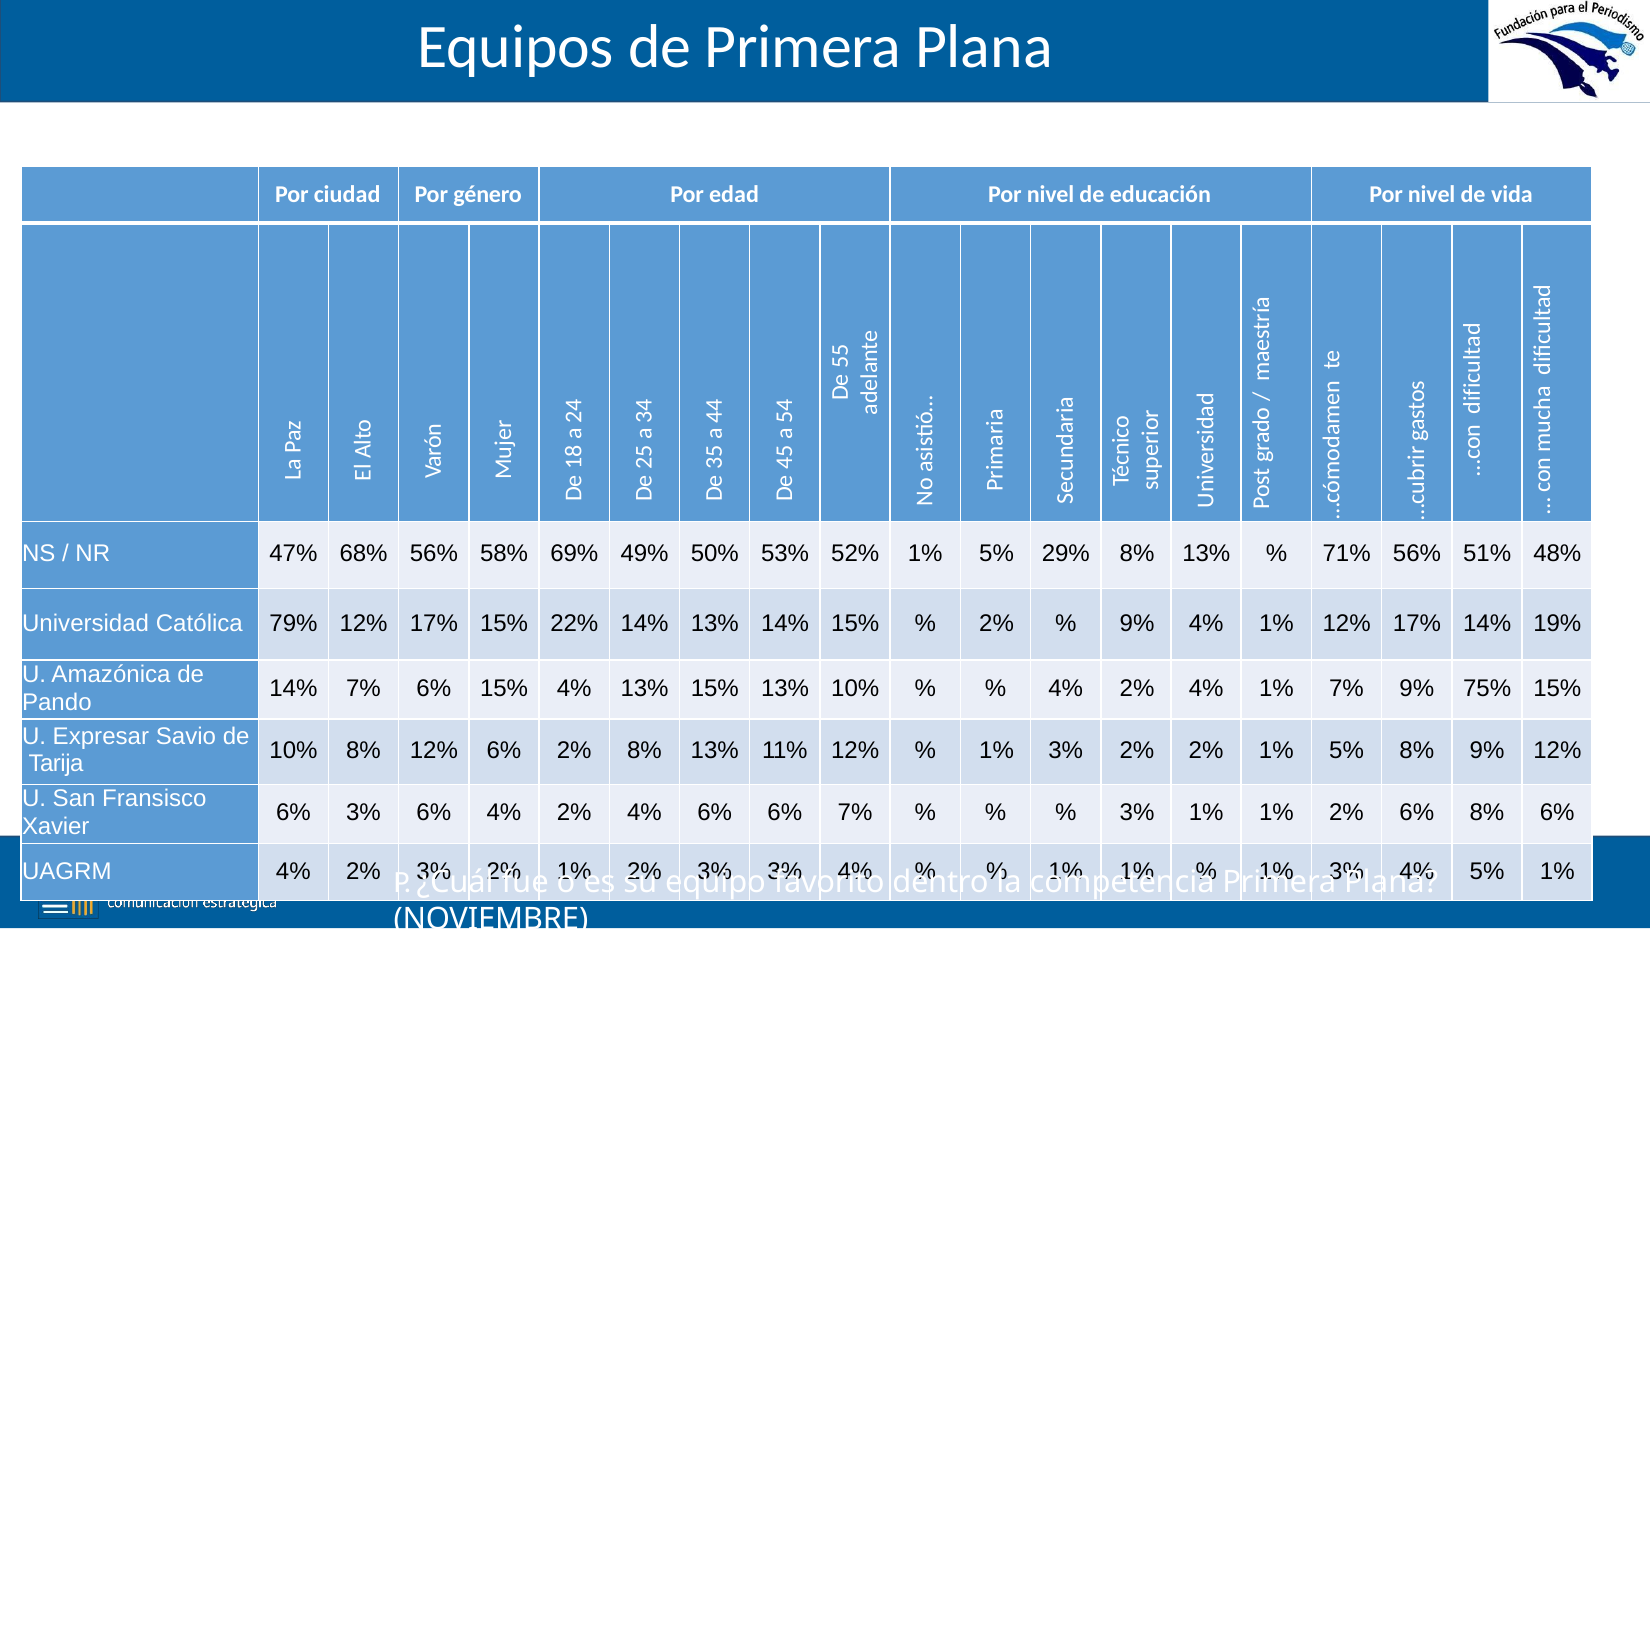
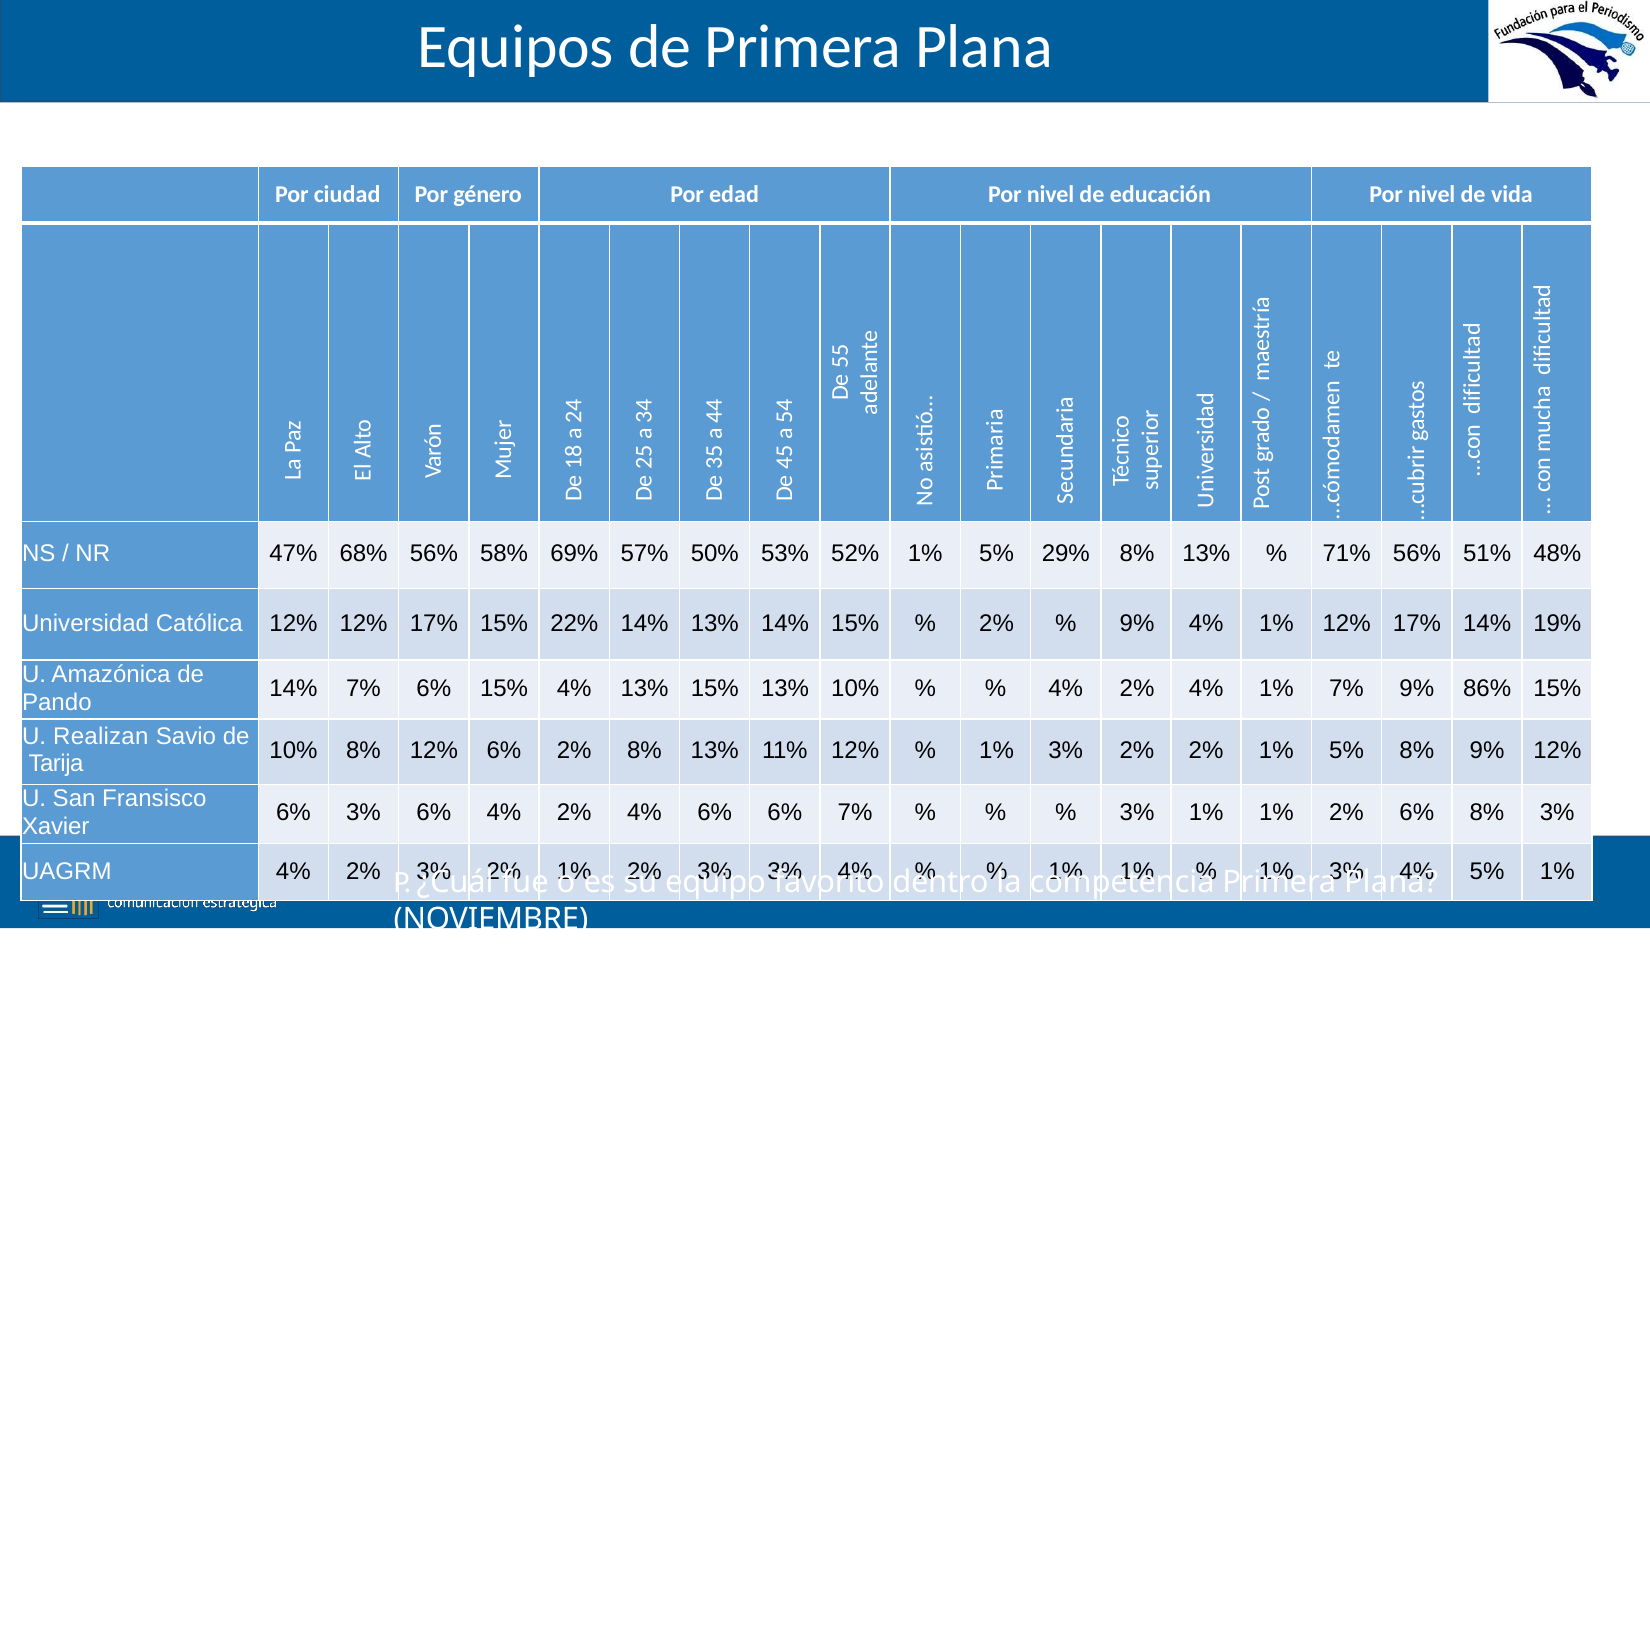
49%: 49% -> 57% (645, 554)
Católica 79%: 79% -> 12% (293, 623)
75%: 75% -> 86% (1487, 689)
Expresar: Expresar -> Realizan (101, 736)
8% 6%: 6% -> 3% (1557, 813)
